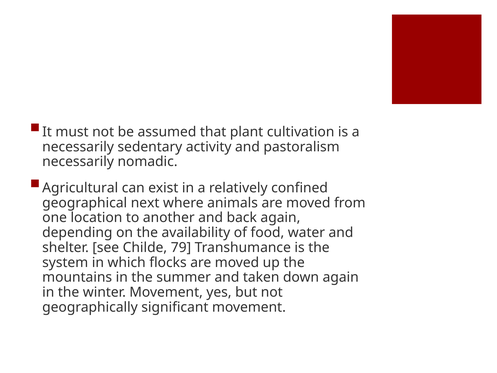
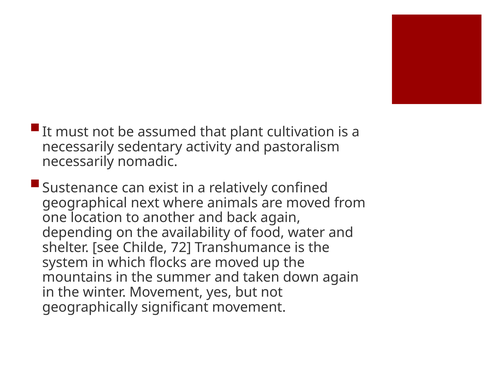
Agricultural: Agricultural -> Sustenance (80, 188)
79: 79 -> 72 (181, 247)
